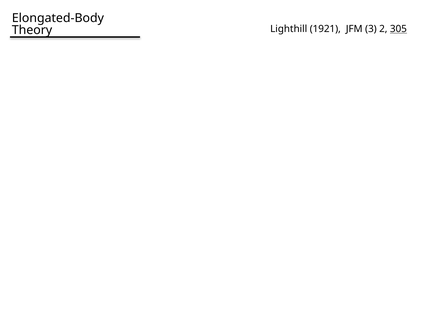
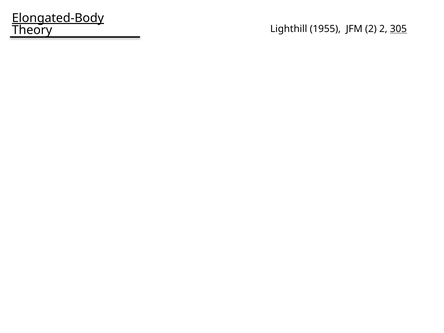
Elongated-Body underline: none -> present (58, 18)
1921: 1921 -> 1955 (325, 29)
JFM 3: 3 -> 2 (371, 29)
